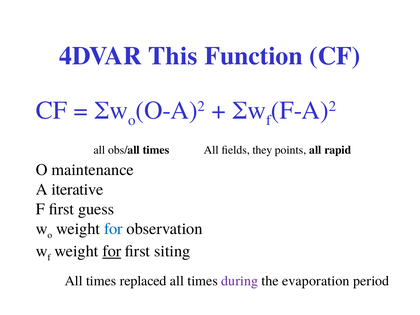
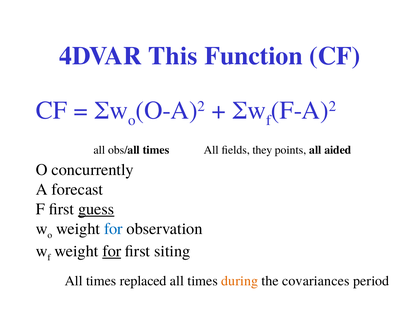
rapid: rapid -> aided (338, 150)
maintenance: maintenance -> concurrently (93, 170)
iterative: iterative -> forecast (77, 189)
guess underline: none -> present (96, 209)
during colour: purple -> orange (240, 281)
evaporation: evaporation -> covariances (316, 281)
